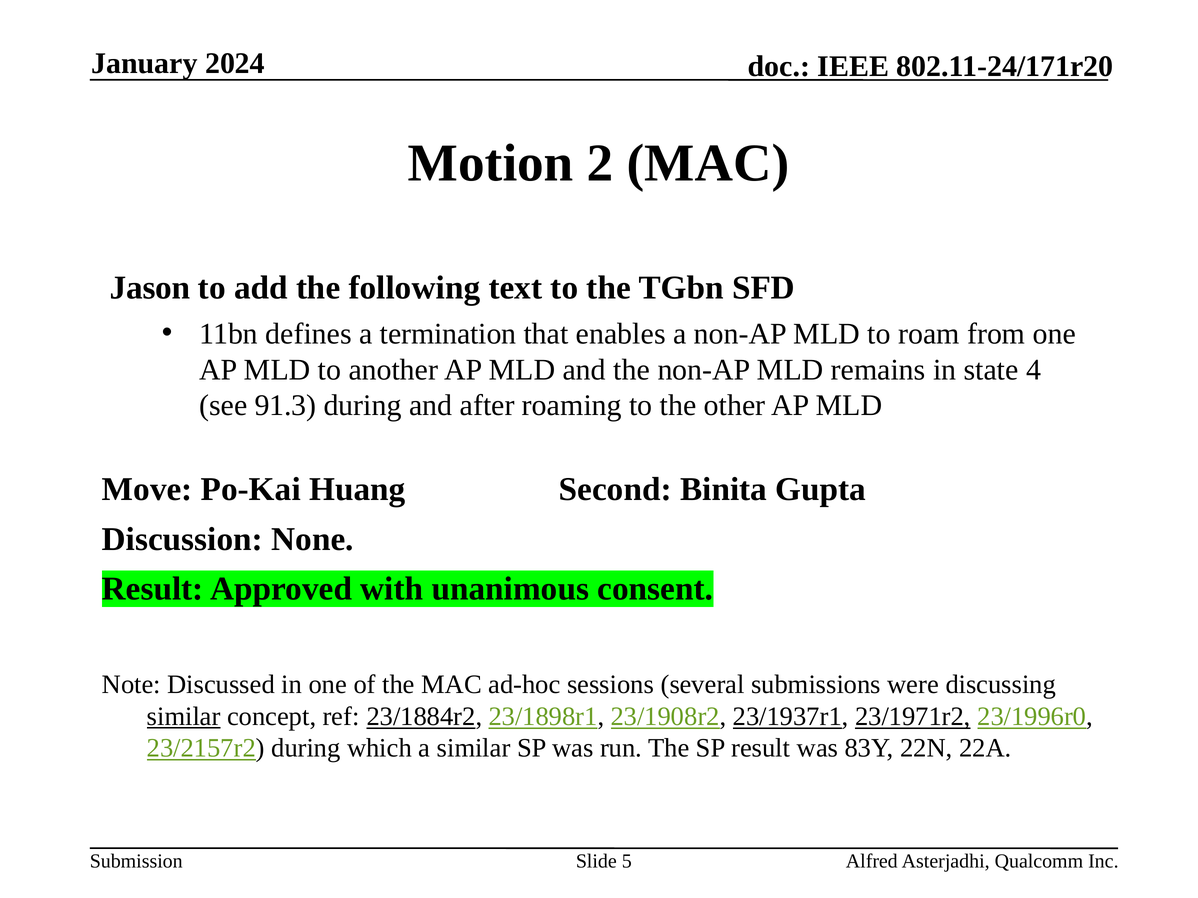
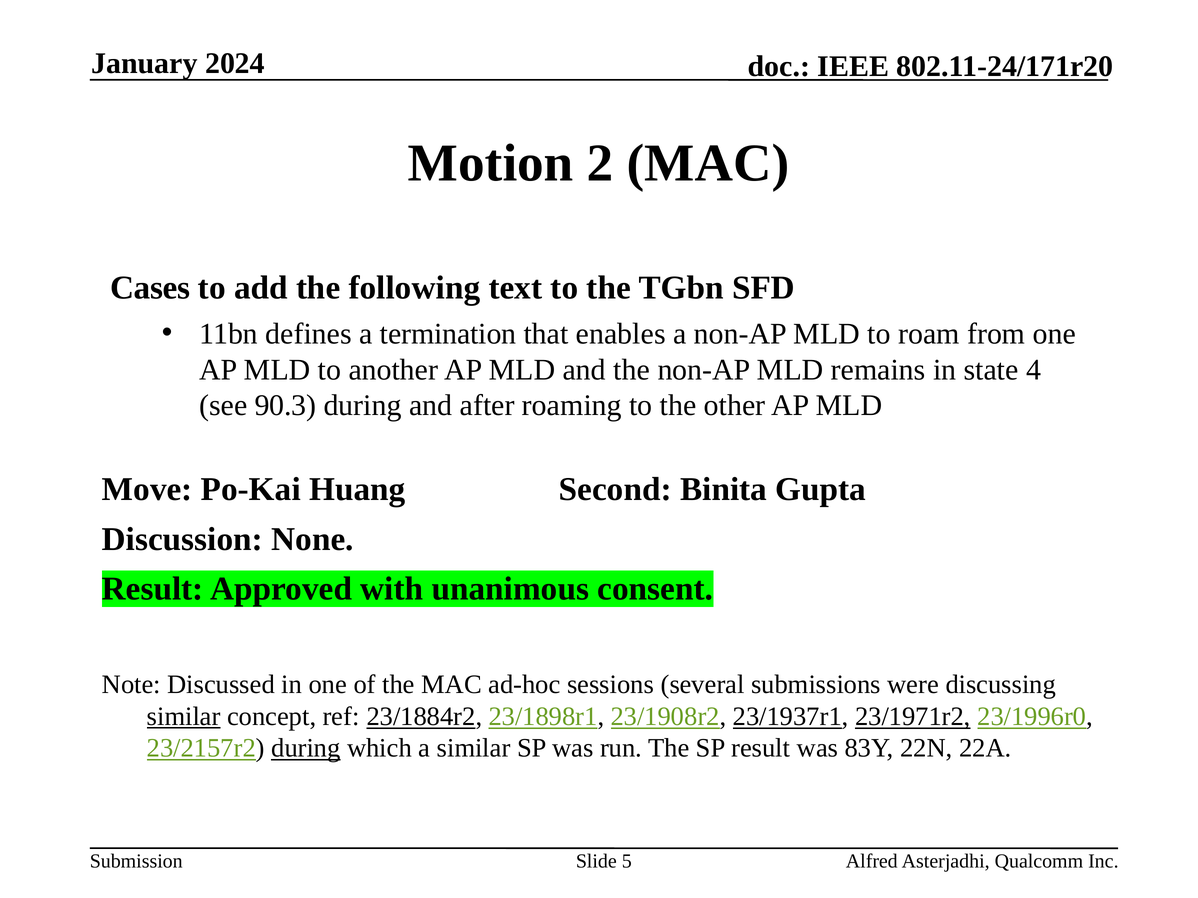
Jason: Jason -> Cases (150, 288)
91.3: 91.3 -> 90.3 (285, 406)
during underline: none -> present (306, 749)
